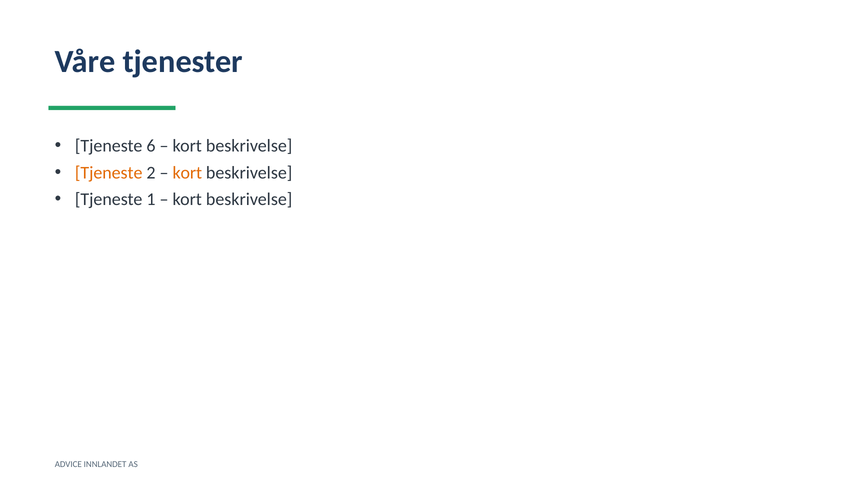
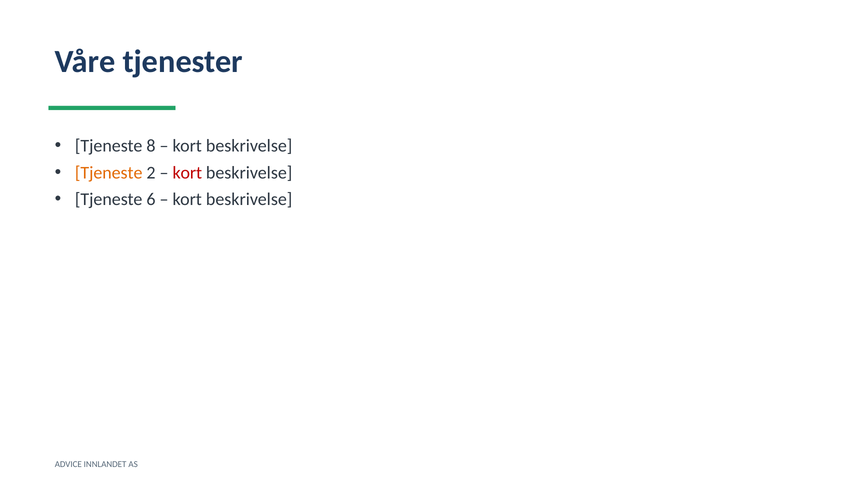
6: 6 -> 8 (151, 146)
kort colour: orange -> red (187, 173)
1: 1 -> 6 (151, 200)
